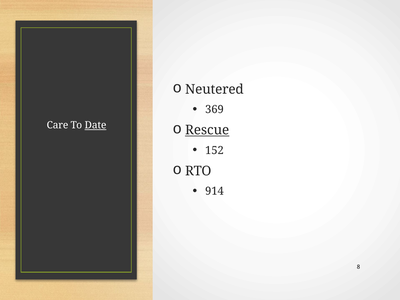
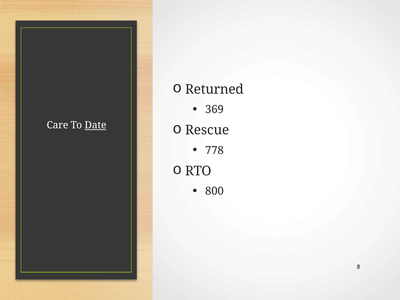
Neutered: Neutered -> Returned (214, 89)
Rescue underline: present -> none (207, 130)
152: 152 -> 778 (214, 150)
914: 914 -> 800 (214, 191)
